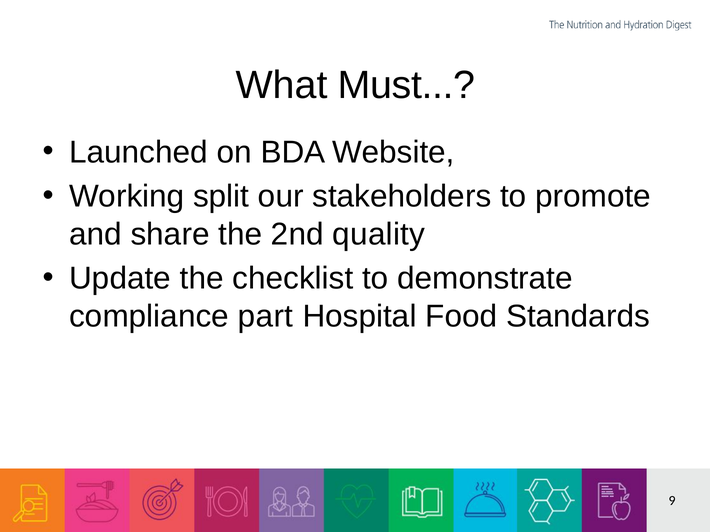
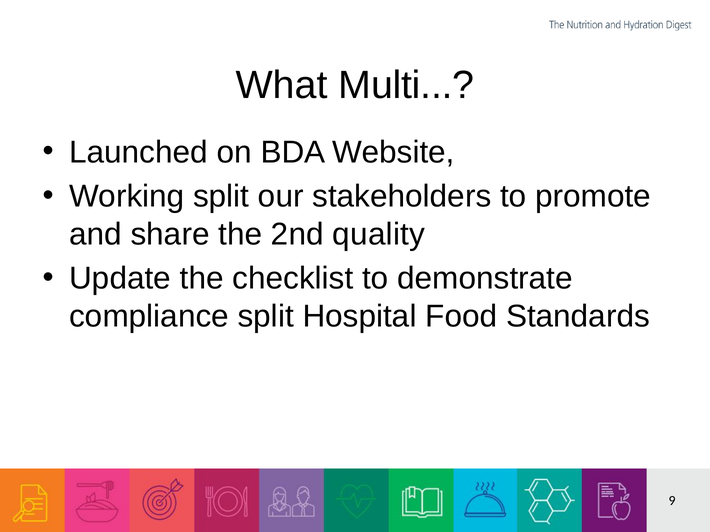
Must: Must -> Multi (406, 85)
compliance part: part -> split (266, 316)
